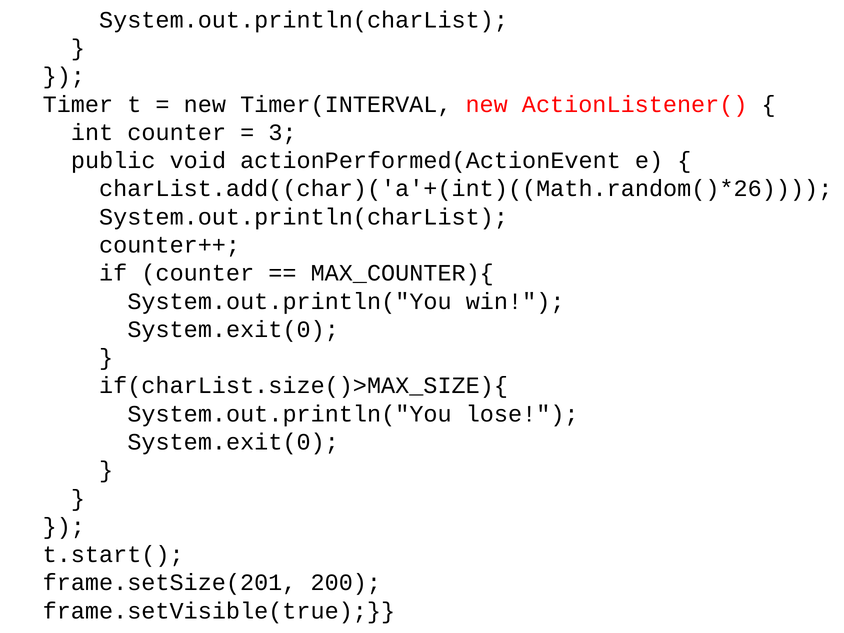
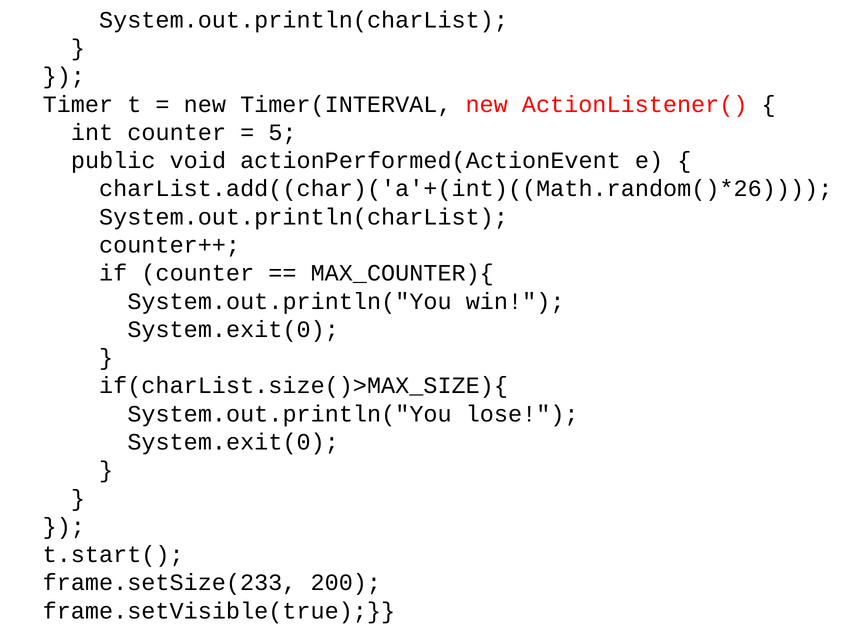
3: 3 -> 5 (282, 132)
frame.setSize(201: frame.setSize(201 -> frame.setSize(233 (170, 583)
